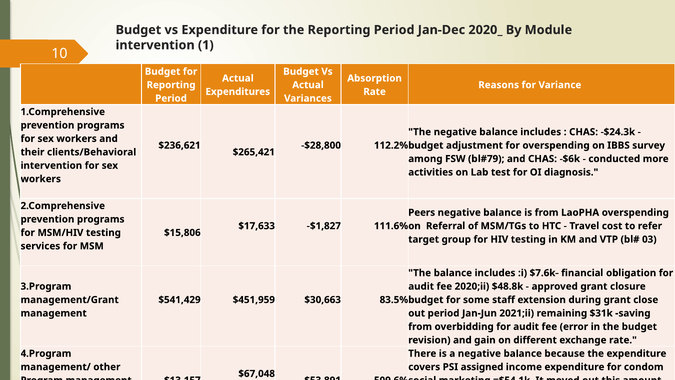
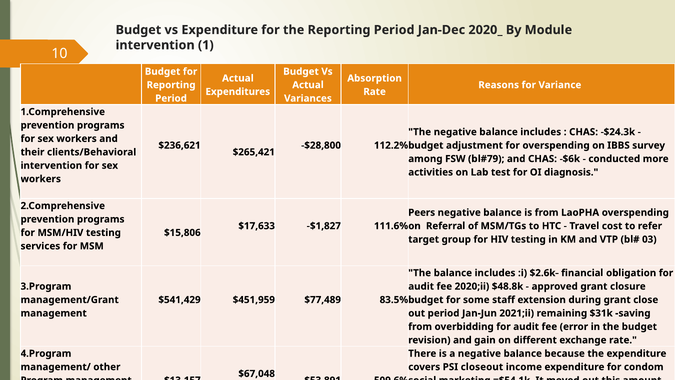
$7.6k-: $7.6k- -> $2.6k- (544, 273)
$30,663: $30,663 -> $77,489 (323, 300)
assigned: assigned -> closeout (482, 367)
